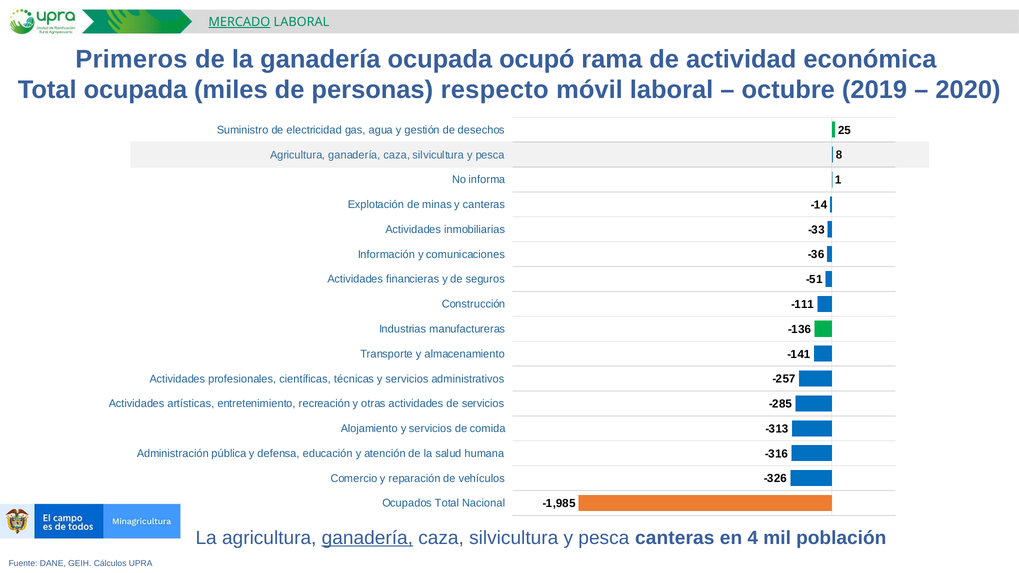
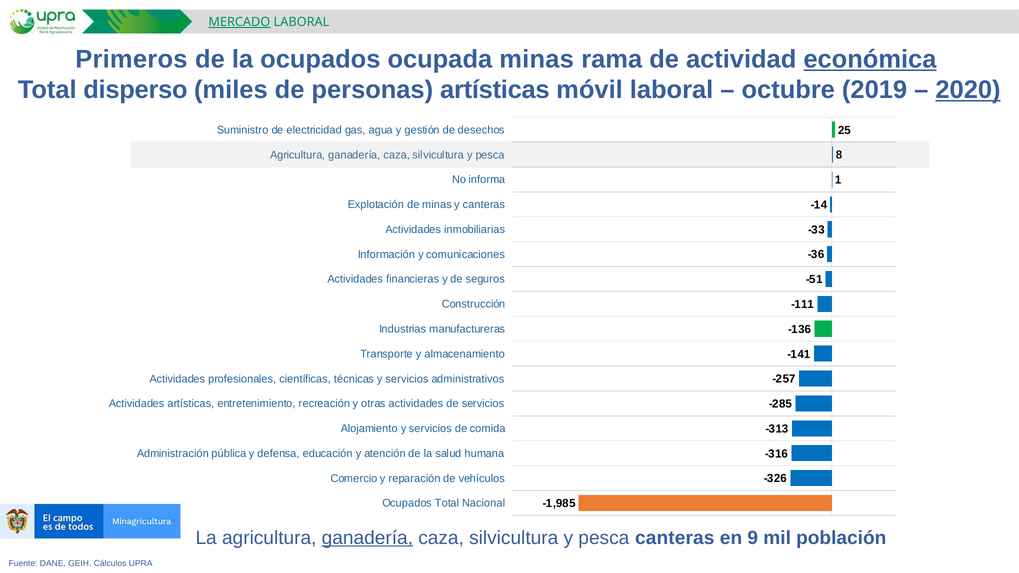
la ganadería: ganadería -> ocupados (320, 59)
ocupada ocupó: ocupó -> minas (537, 59)
económica underline: none -> present (870, 59)
Total ocupada: ocupada -> disperso (135, 90)
personas respecto: respecto -> artísticas (495, 90)
2020 underline: none -> present (968, 90)
4: 4 -> 9 (753, 538)
